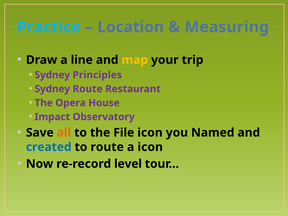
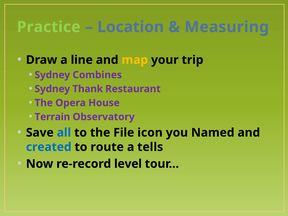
Practice colour: light blue -> light green (49, 27)
Principles: Principles -> Combines (97, 75)
Sydney Route: Route -> Thank (88, 89)
Impact: Impact -> Terrain (52, 117)
all colour: orange -> blue (64, 133)
a icon: icon -> tells (150, 147)
